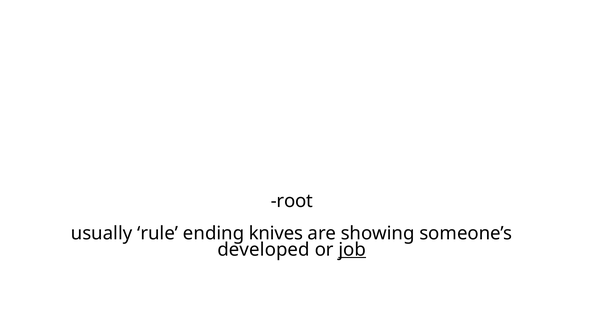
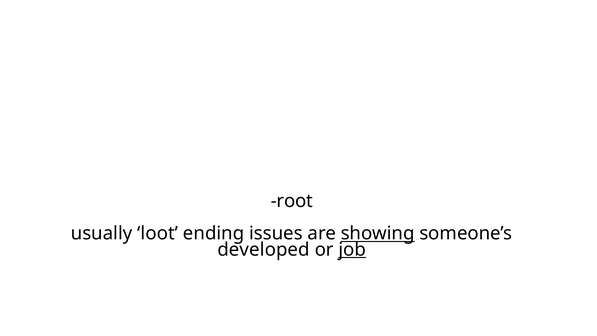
rule: rule -> loot (158, 233)
knives: knives -> issues (276, 233)
showing underline: none -> present (378, 233)
